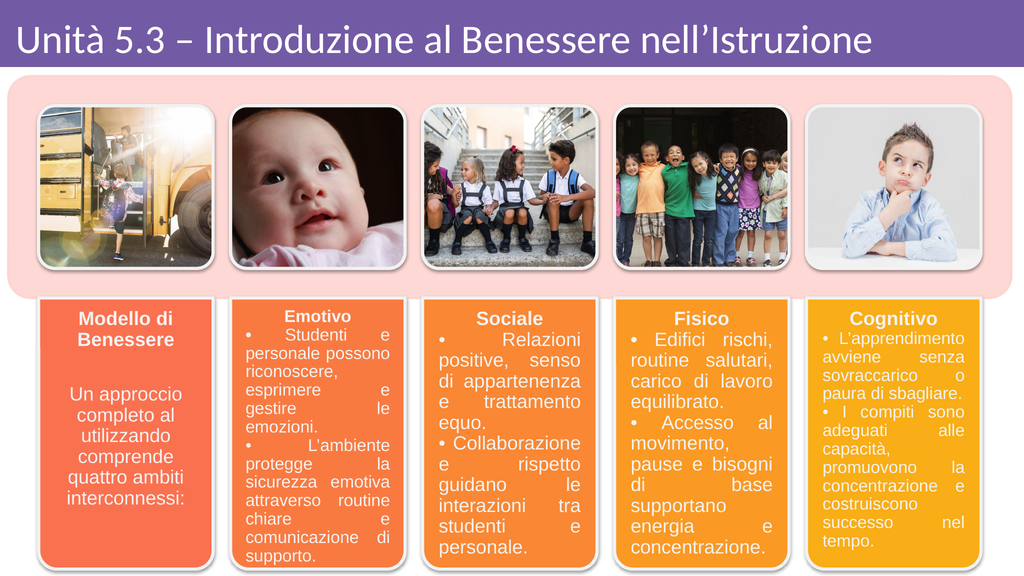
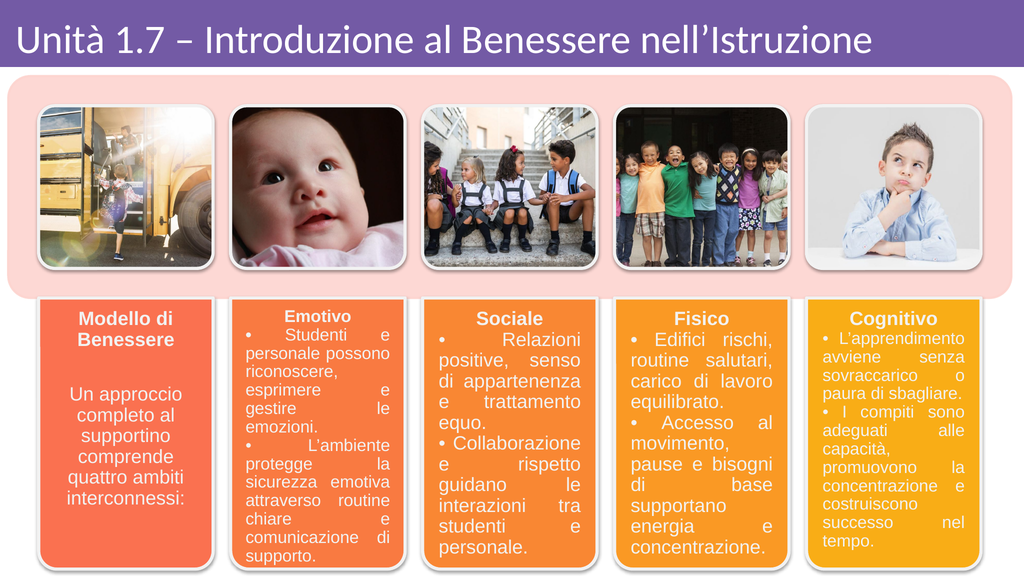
5.3: 5.3 -> 1.7 (140, 40)
utilizzando: utilizzando -> supportino (126, 436)
